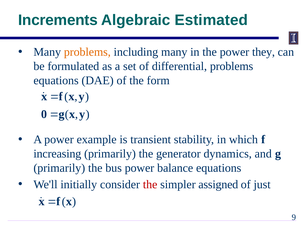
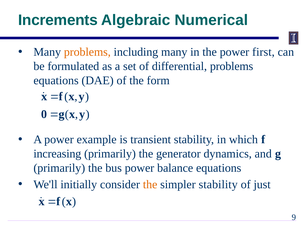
Estimated: Estimated -> Numerical (211, 20)
they: they -> first (263, 52)
the colour: red -> orange (150, 184)
simpler assigned: assigned -> stability (218, 184)
